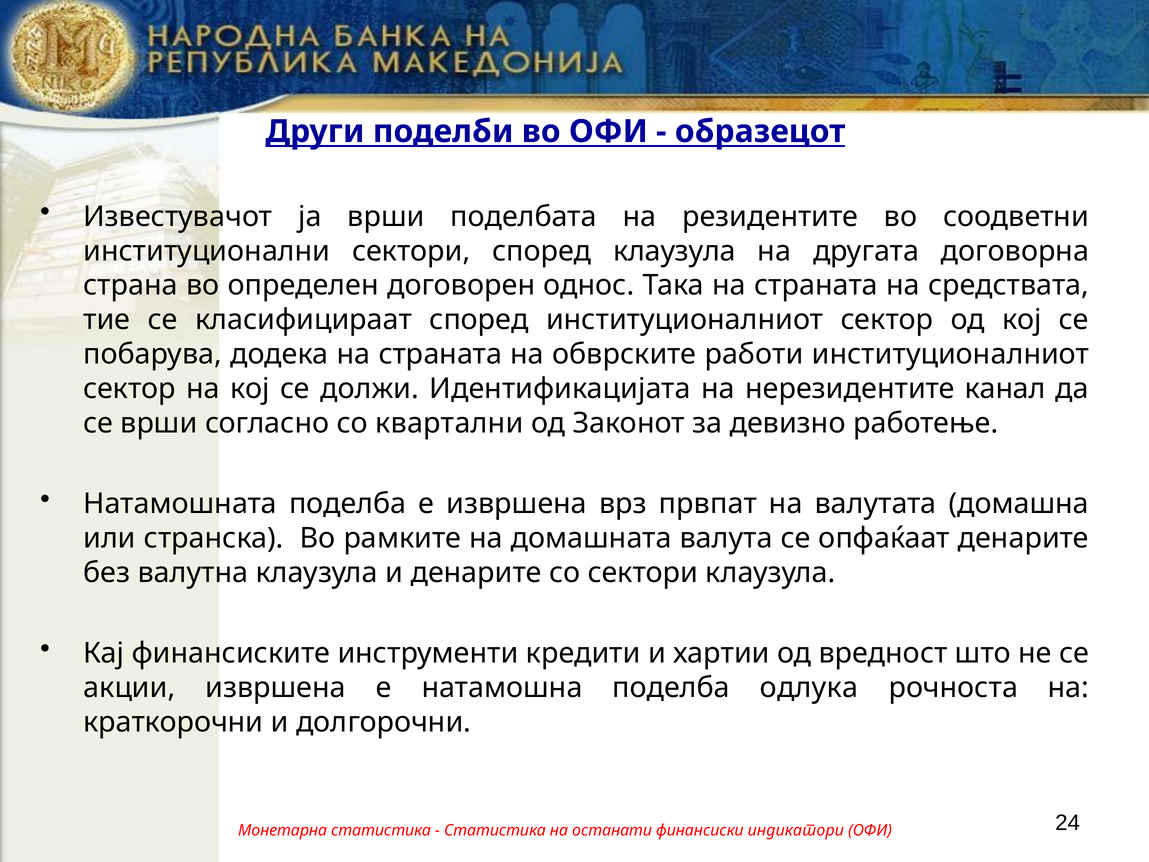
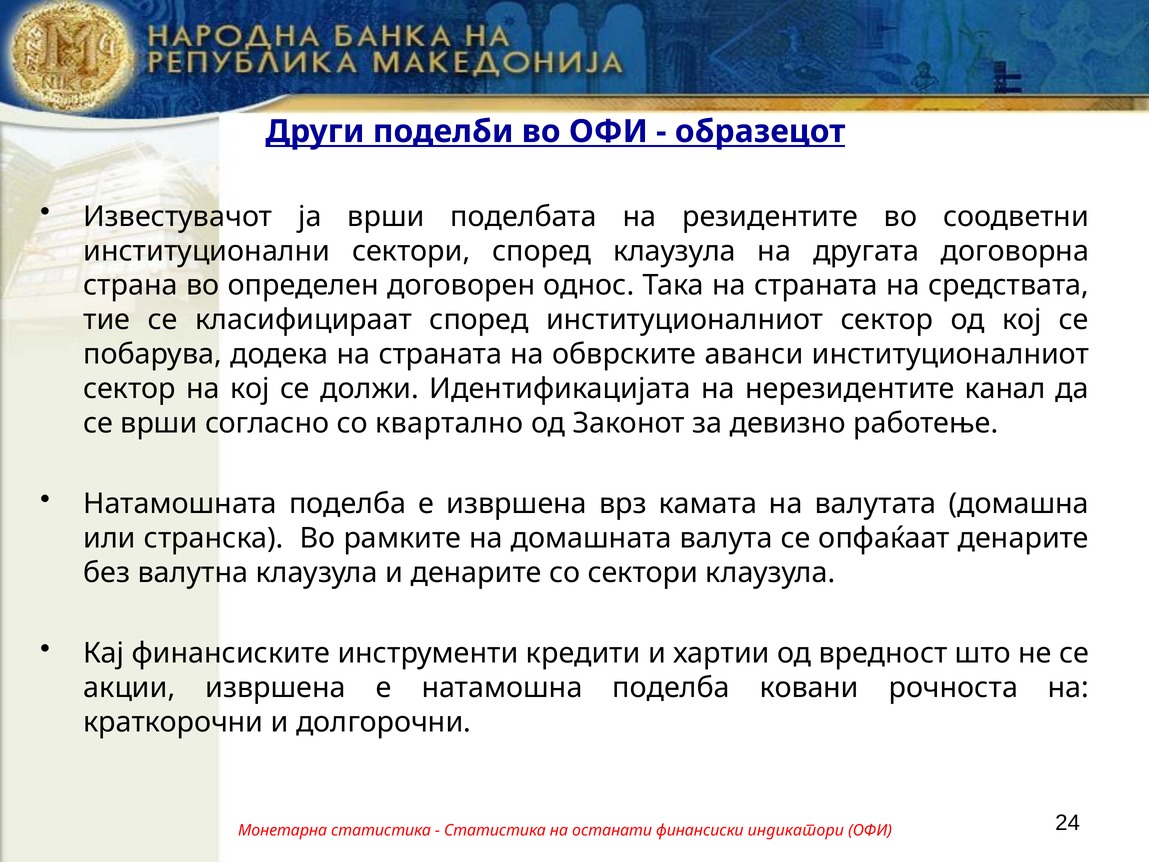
работи: работи -> аванси (754, 354)
квартални: квартални -> квартално (449, 423)
првпат: првпат -> камата (708, 504)
одлука: одлука -> ковани (809, 688)
